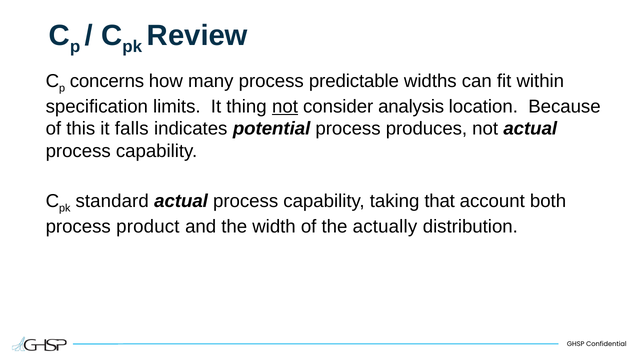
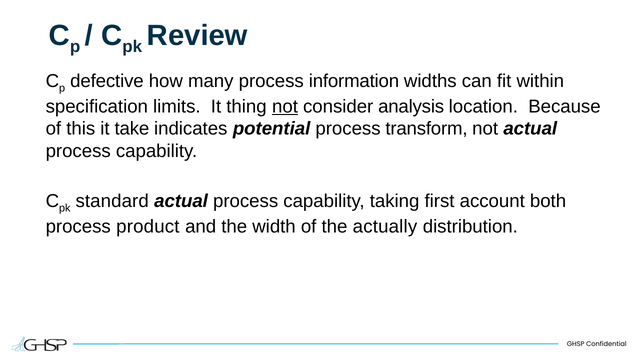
concerns: concerns -> defective (107, 81)
predictable: predictable -> information (354, 81)
falls: falls -> take (132, 129)
produces: produces -> transform (426, 129)
that: that -> first (440, 201)
